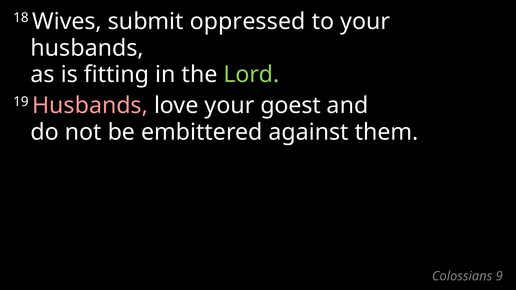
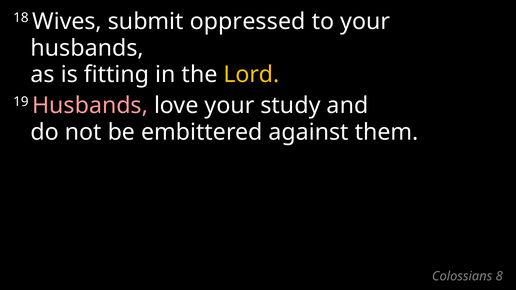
Lord colour: light green -> yellow (251, 75)
goest: goest -> study (290, 106)
9: 9 -> 8 (499, 277)
